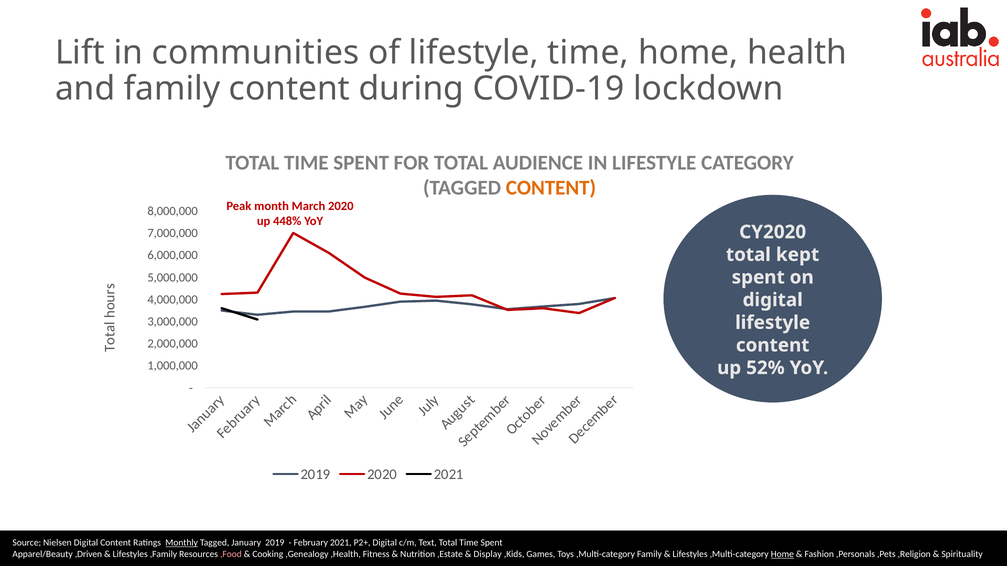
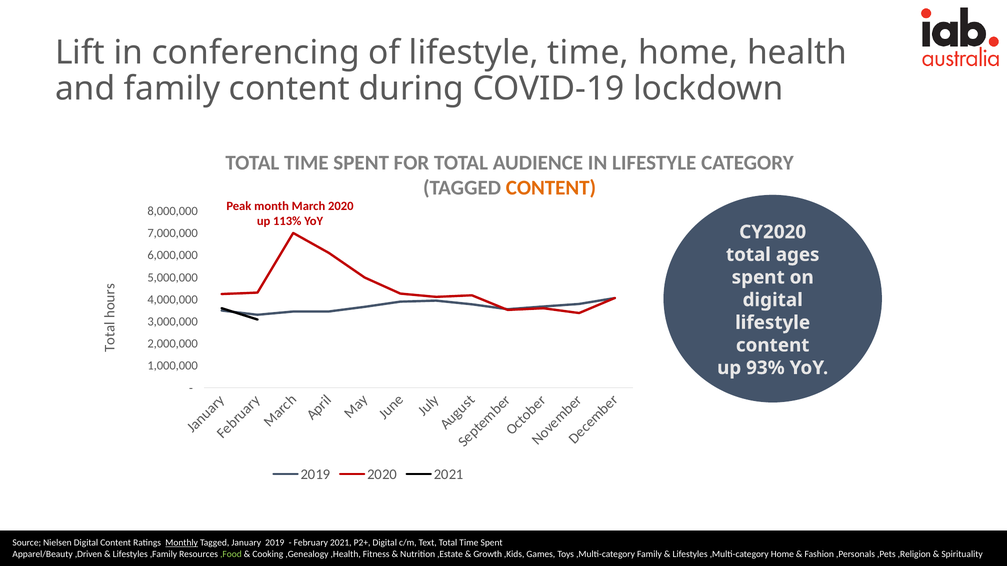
communities: communities -> conferencing (256, 53)
448%: 448% -> 113% (287, 222)
kept: kept -> ages (798, 255)
52%: 52% -> 93% (765, 368)
,Food colour: pink -> light green (231, 554)
Display: Display -> Growth (488, 554)
Home underline: present -> none (782, 554)
